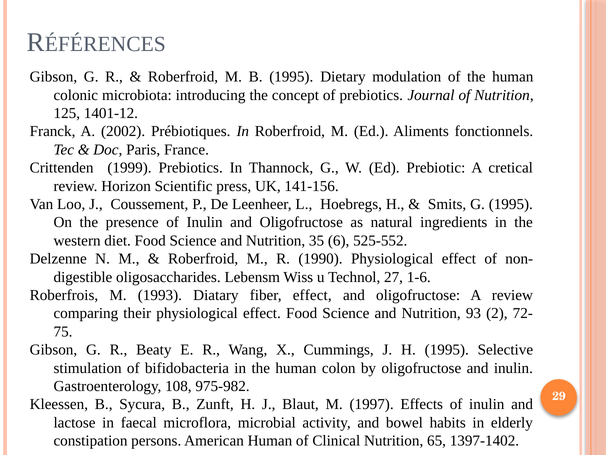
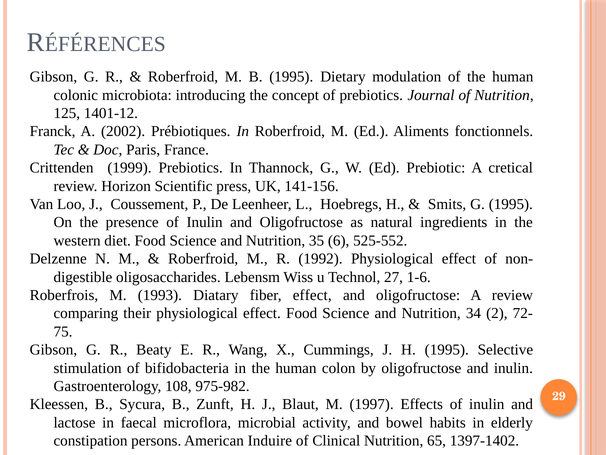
1990: 1990 -> 1992 (321, 259)
93: 93 -> 34 (473, 313)
American Human: Human -> Induire (270, 440)
